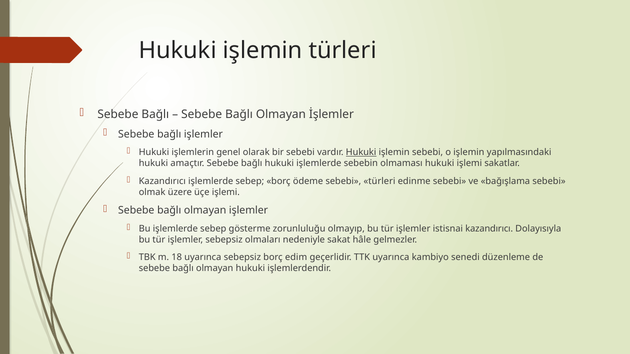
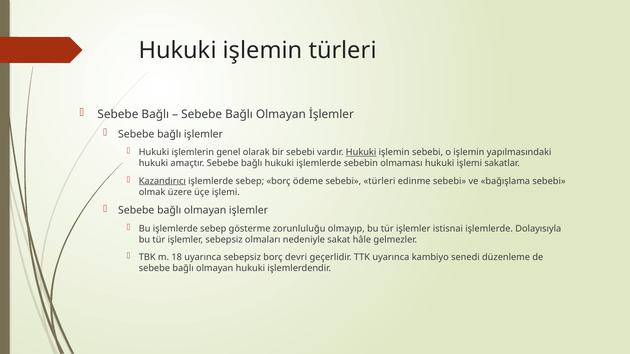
Kazandırıcı underline: none -> present (162, 181)
istisnai kazandırıcı: kazandırıcı -> işlemlerde (489, 229)
edim: edim -> devri (296, 258)
